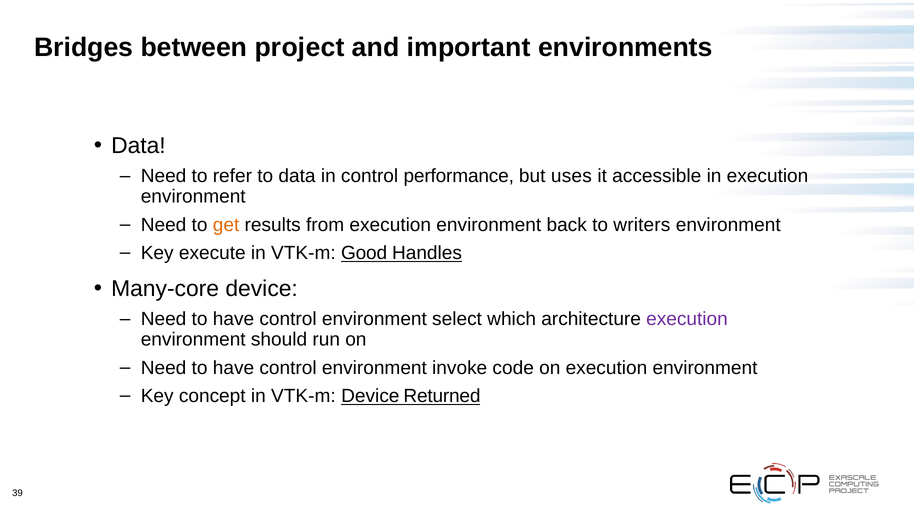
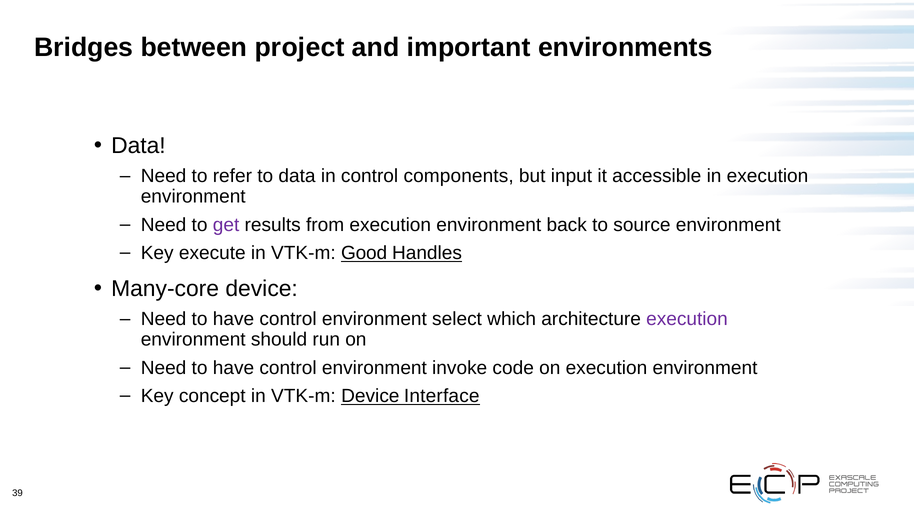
performance: performance -> components (459, 176)
uses: uses -> input (571, 176)
get colour: orange -> purple (226, 225)
writers: writers -> source (642, 225)
Returned: Returned -> Interface (442, 396)
